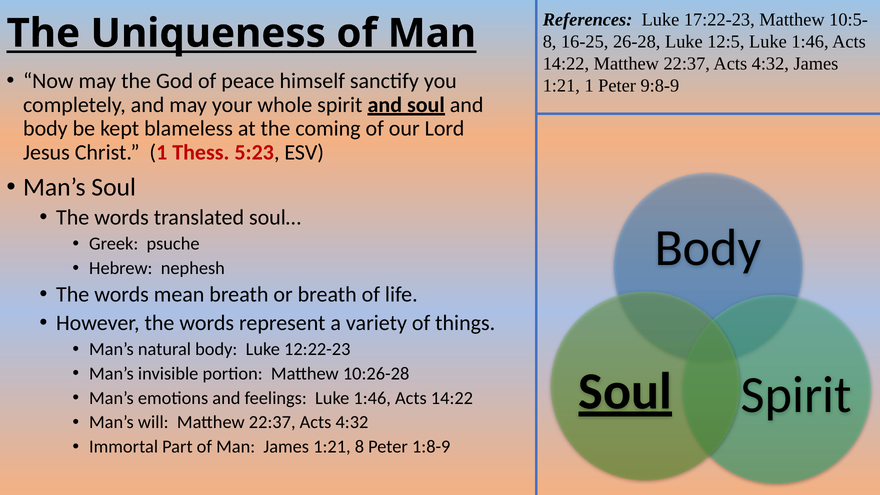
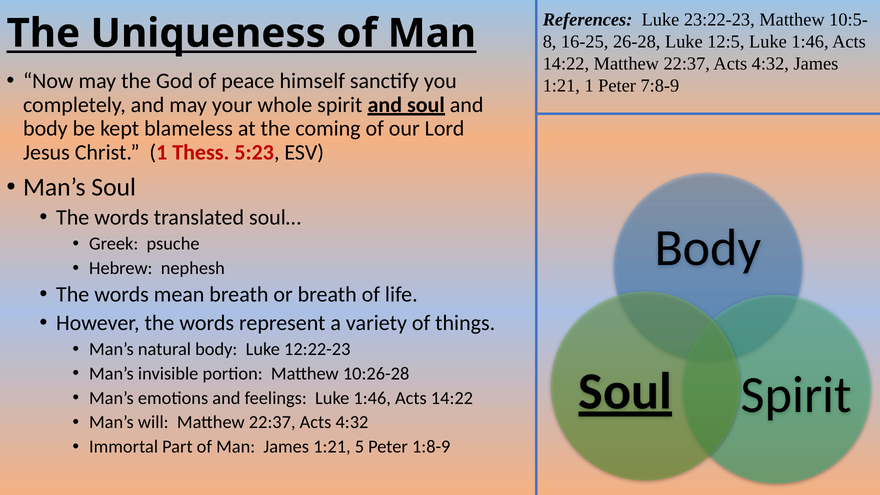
17:22-23: 17:22-23 -> 23:22-23 (719, 20)
9:8-9: 9:8-9 -> 7:8-9 (660, 86)
1:21 8: 8 -> 5 (359, 447)
